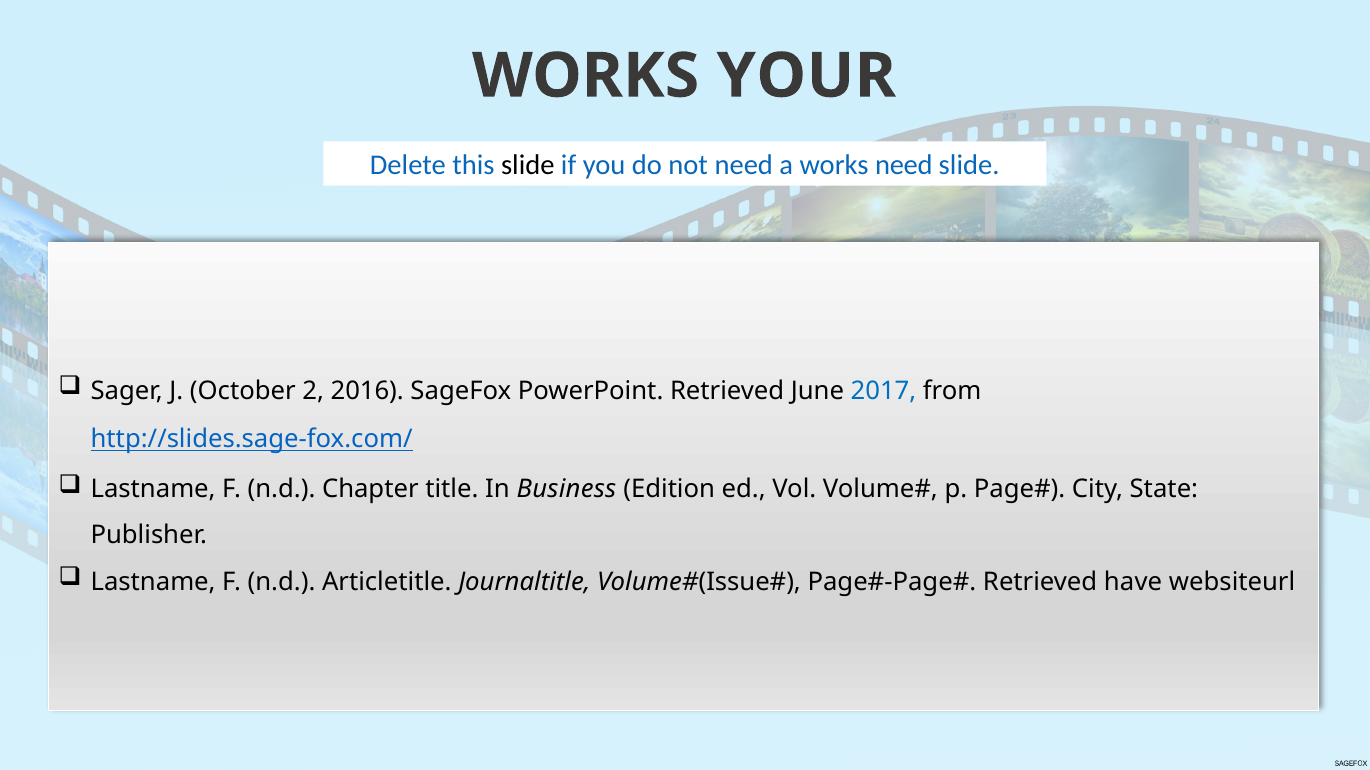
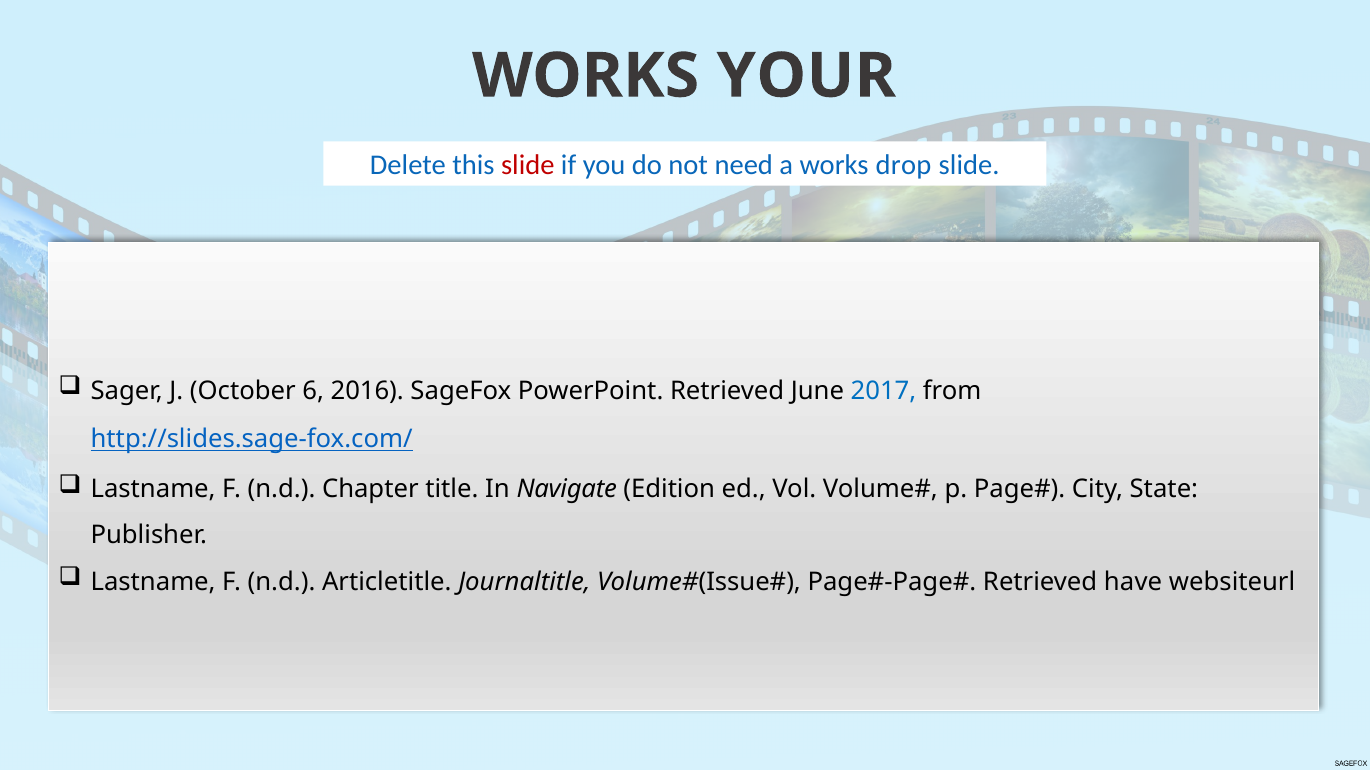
slide colour: black -> red (528, 166)
works need: need -> drop (904, 166)
2: 2 -> 6 (313, 391)
Business: Business -> Navigate (567, 490)
